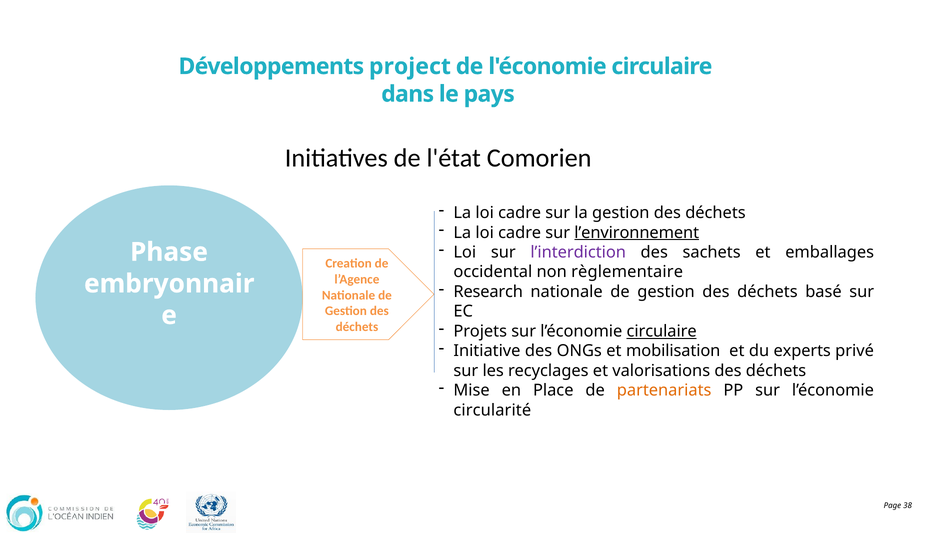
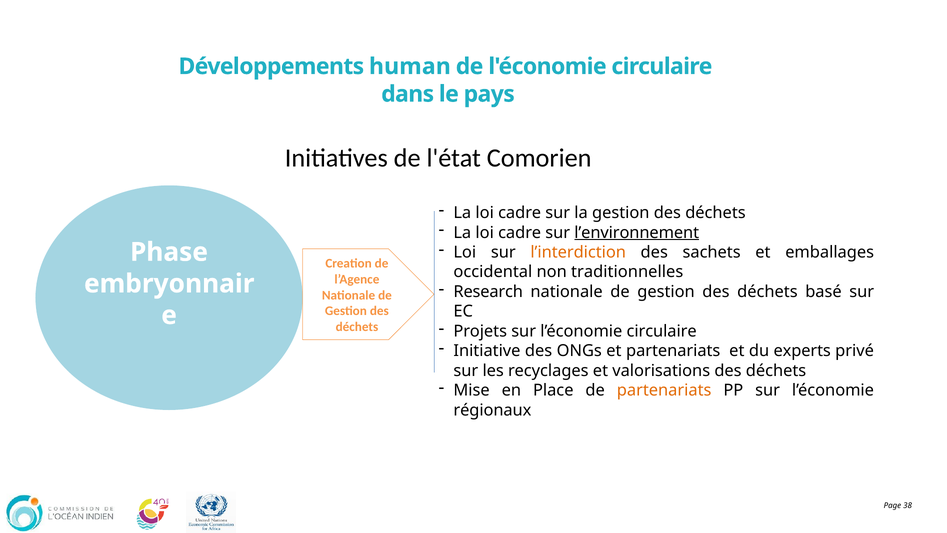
project: project -> human (410, 66)
l’interdiction colour: purple -> orange (578, 252)
règlementaire: règlementaire -> traditionnelles (627, 272)
circulaire underline: present -> none (662, 331)
et mobilisation: mobilisation -> partenariats (673, 351)
circularité: circularité -> régionaux (492, 410)
